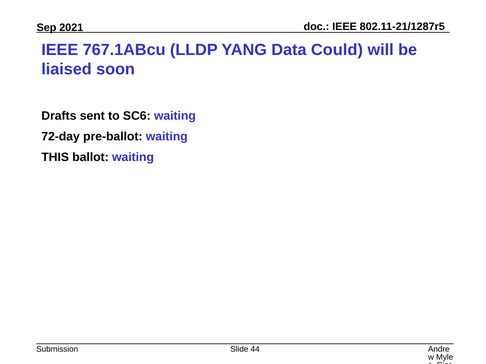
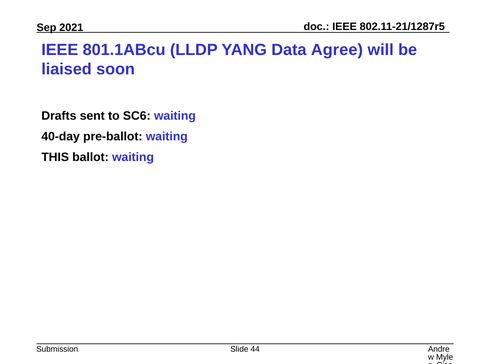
767.1ABcu: 767.1ABcu -> 801.1ABcu (124, 50)
Could: Could -> Agree (337, 50)
72-day: 72-day -> 40-day (61, 137)
